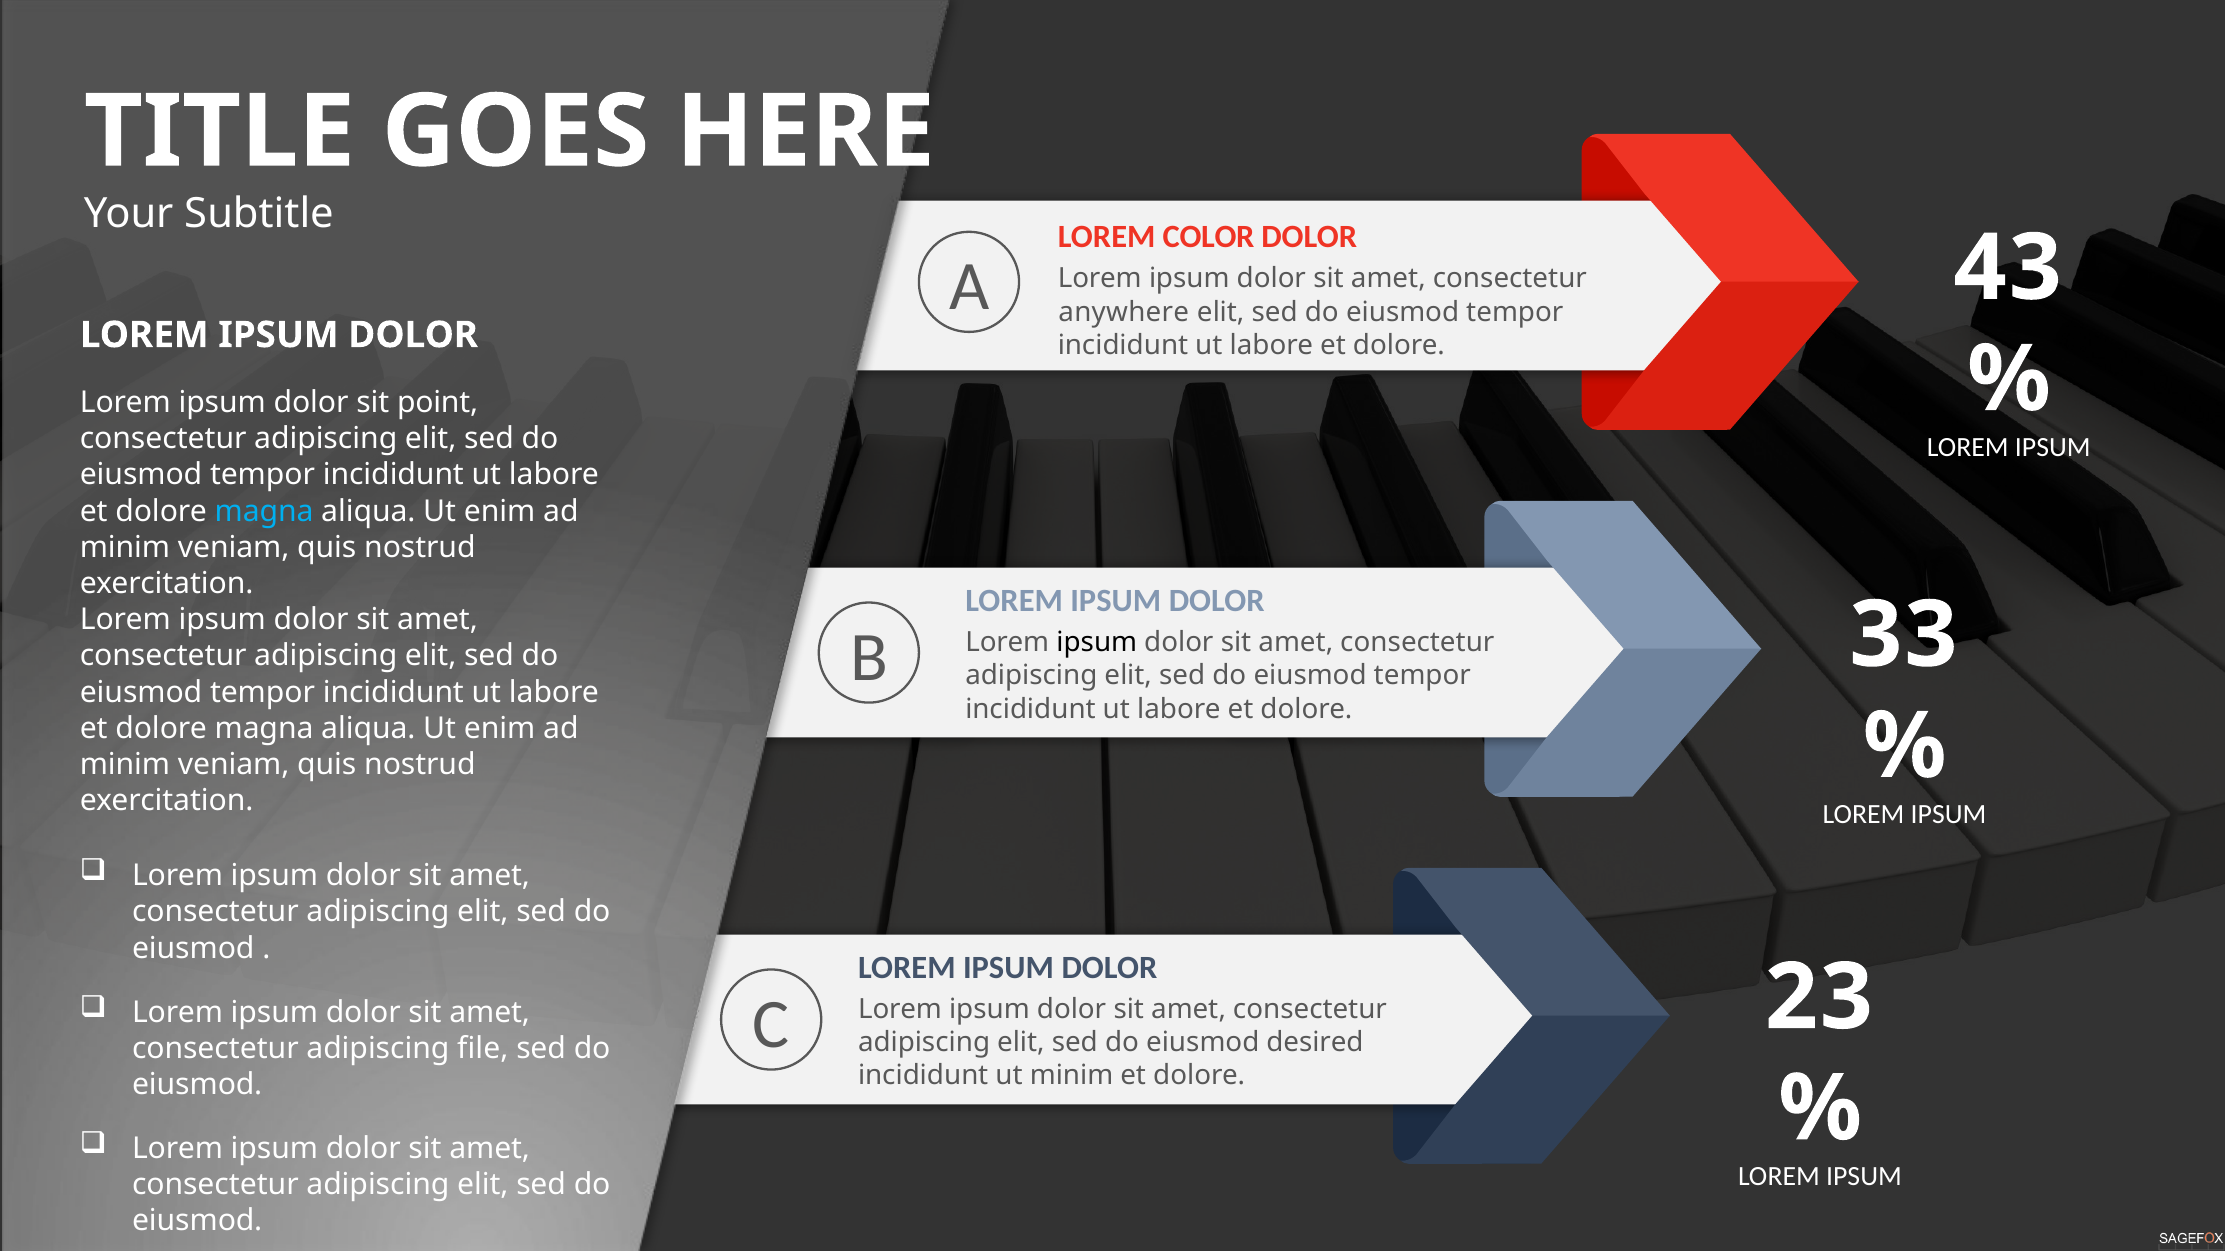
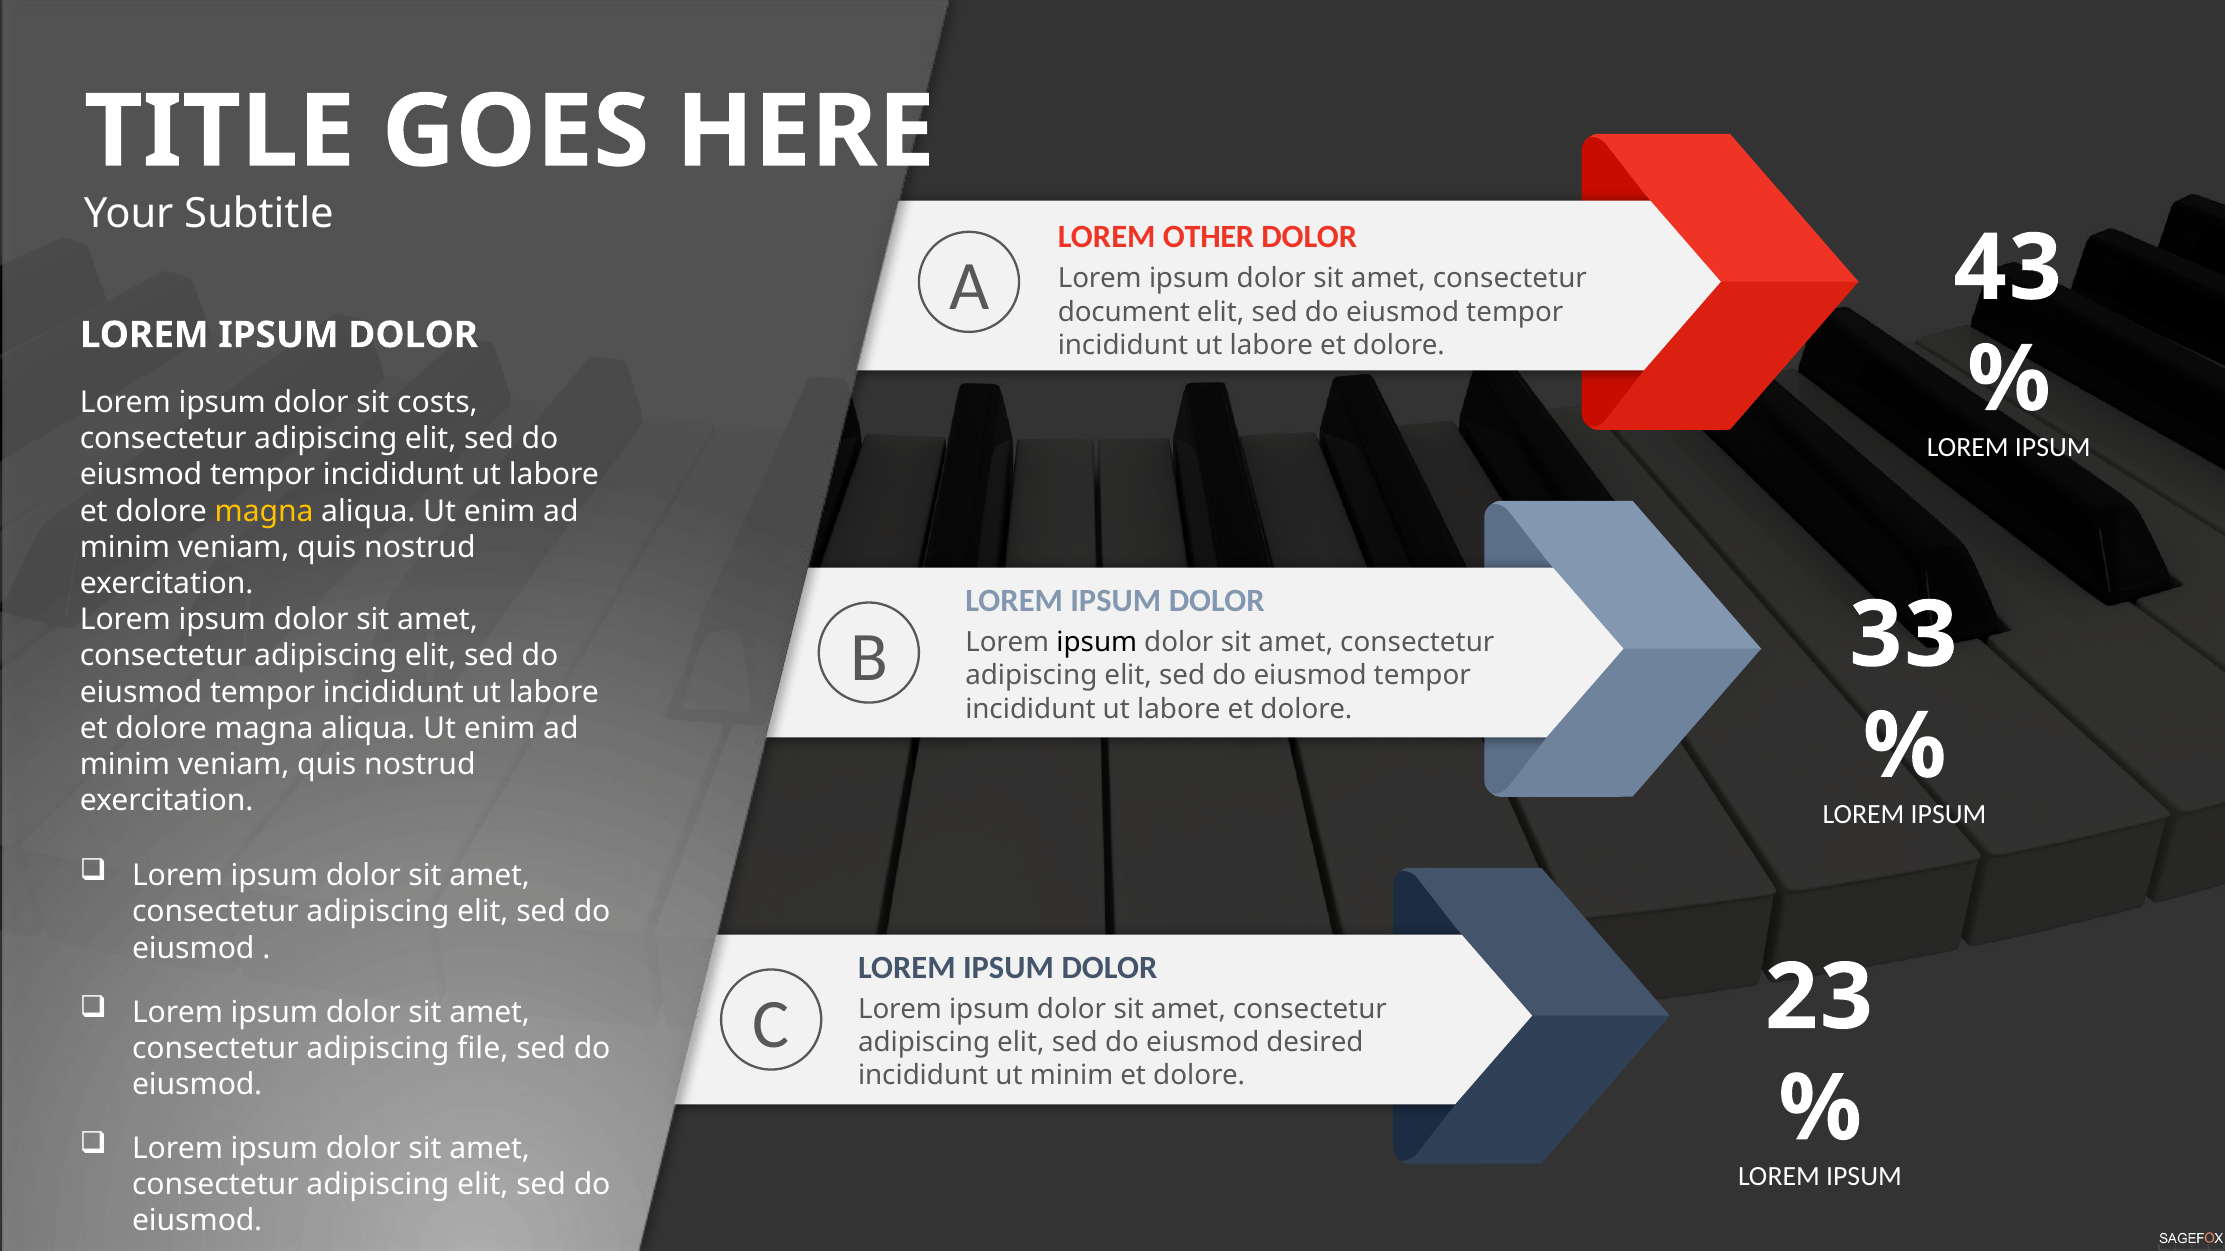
COLOR: COLOR -> OTHER (1209, 237)
anywhere: anywhere -> document (1124, 312)
point: point -> costs (437, 403)
magna colour: light blue -> yellow (264, 511)
